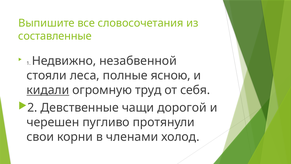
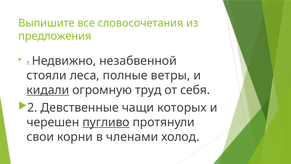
составленные: составленные -> предложения (55, 36)
ясною: ясною -> ветры (171, 75)
дорогой: дорогой -> которых (182, 107)
пугливо underline: none -> present (106, 122)
